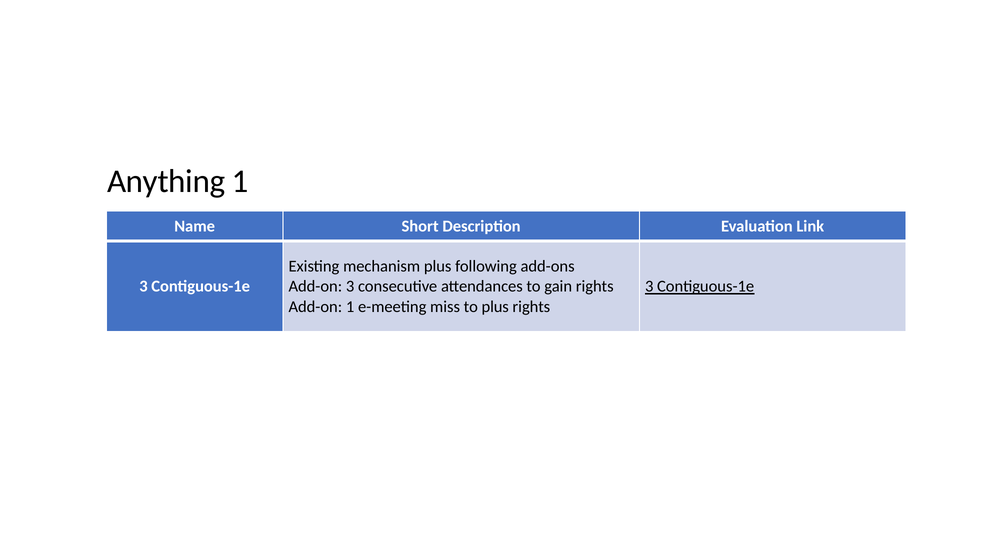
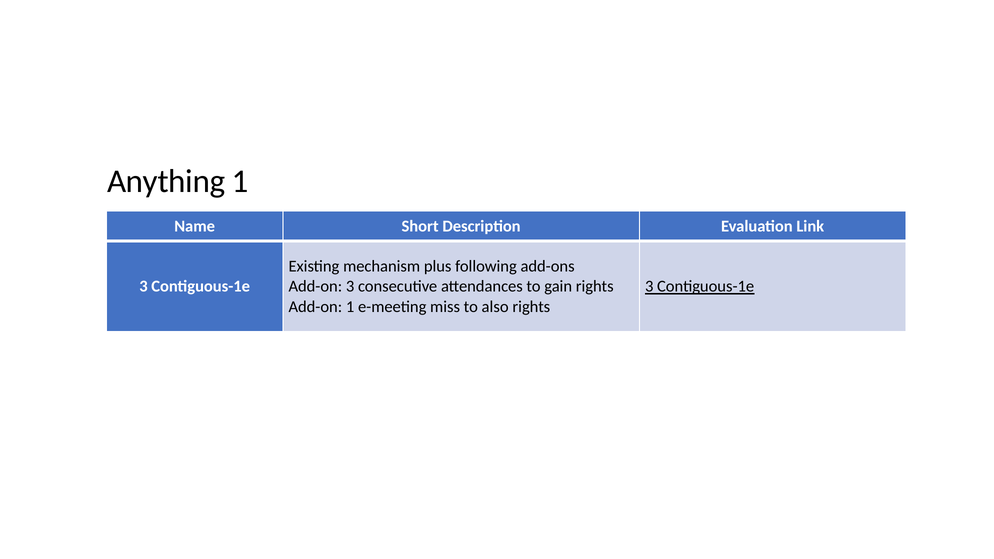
to plus: plus -> also (495, 307)
